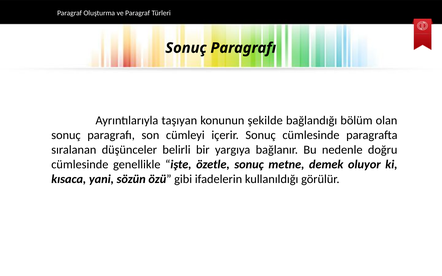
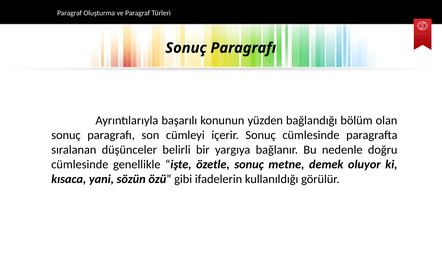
taşıyan: taşıyan -> başarılı (179, 120)
şekilde: şekilde -> yüzden (265, 120)
